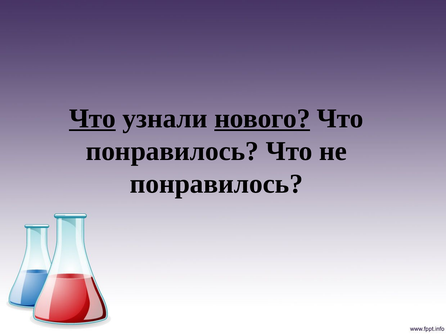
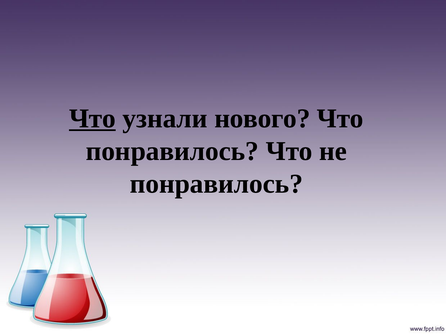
нового underline: present -> none (262, 119)
